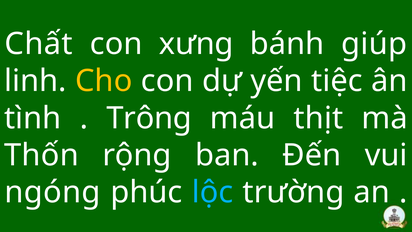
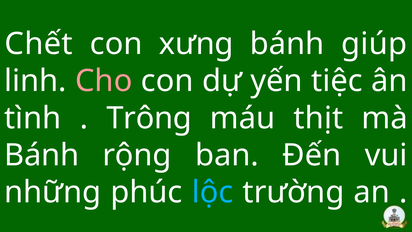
Chất: Chất -> Chết (39, 44)
Cho colour: yellow -> pink (104, 81)
Thốn: Thốn -> Bánh (42, 155)
ngóng: ngóng -> những (53, 192)
